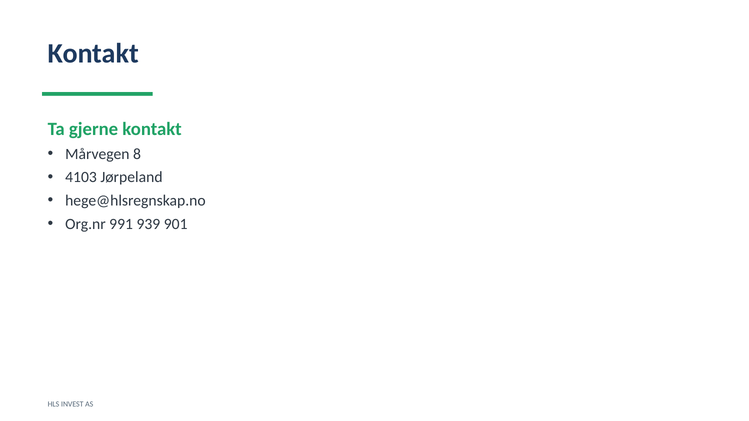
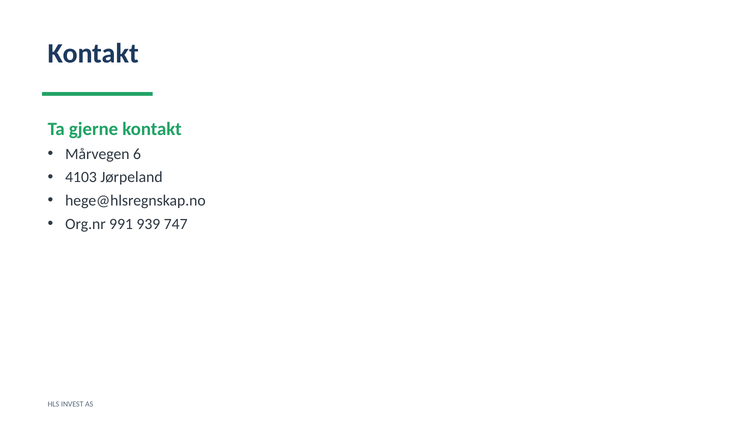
8: 8 -> 6 (137, 154)
901: 901 -> 747 (176, 224)
